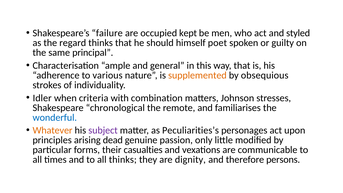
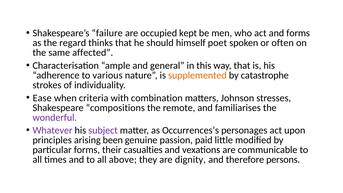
and styled: styled -> forms (298, 33)
guilty: guilty -> often (283, 43)
principal: principal -> affected (93, 53)
obsequious: obsequious -> catastrophe (265, 75)
Idler: Idler -> Ease (42, 98)
chronological: chronological -> compositions (115, 108)
wonderful colour: blue -> purple (55, 117)
Whatever colour: orange -> purple (53, 130)
Peculiarities’s: Peculiarities’s -> Occurrences’s (191, 130)
dead: dead -> been (113, 140)
only: only -> paid (204, 140)
all thinks: thinks -> above (123, 160)
